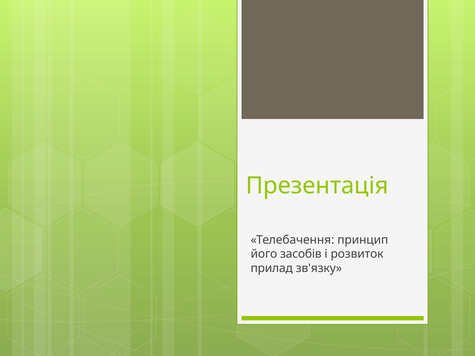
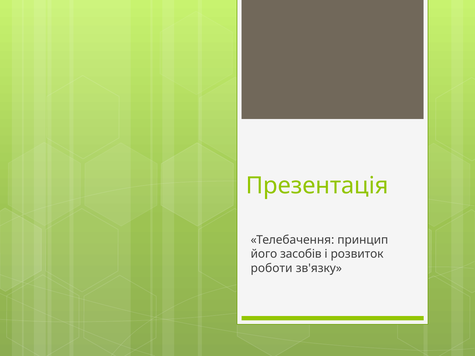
прилад: прилад -> роботи (272, 268)
